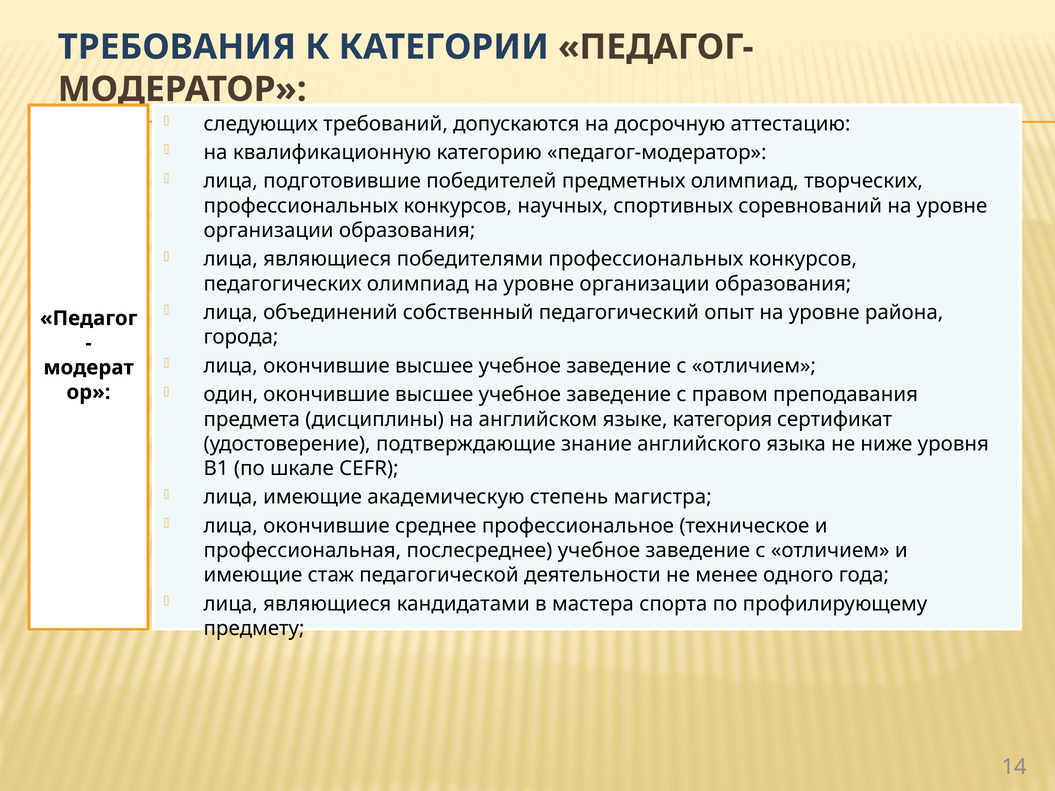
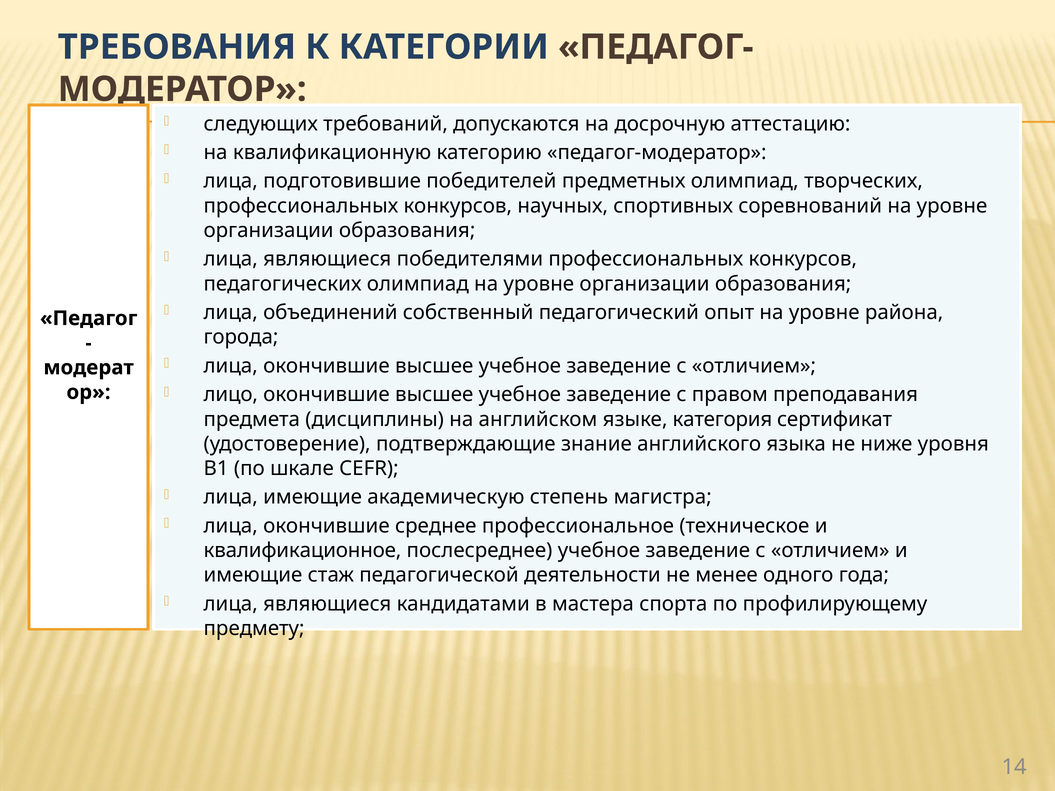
один: один -> лицо (231, 395)
профессиональная: профессиональная -> квалификационное (302, 551)
